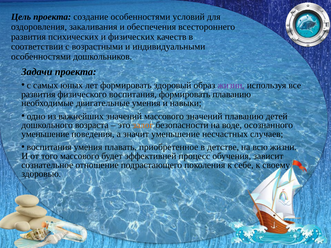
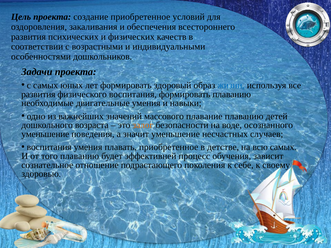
создание особенностями: особенностями -> приобретенное (140, 17)
жизни colour: purple -> blue (231, 85)
массового значений: значений -> плавание (204, 116)
всю жизни: жизни -> самых (283, 147)
того массового: массового -> плаванию (80, 156)
